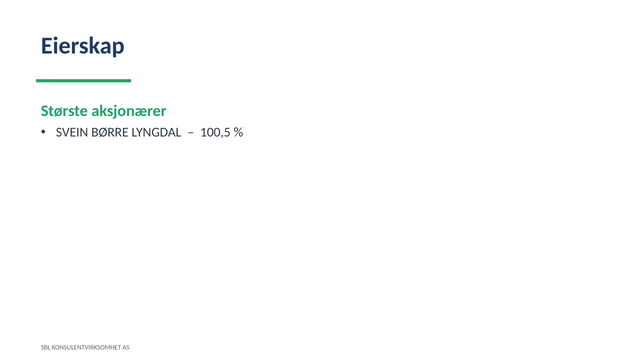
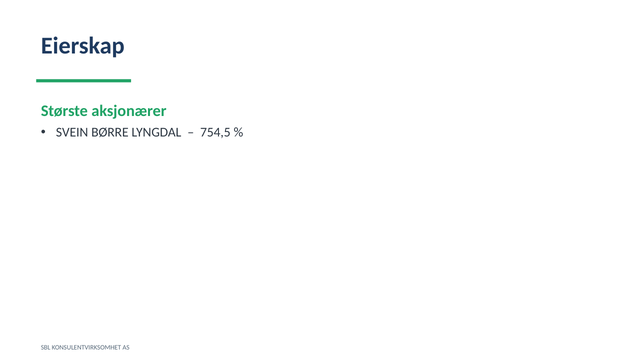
100,5: 100,5 -> 754,5 (215, 132)
